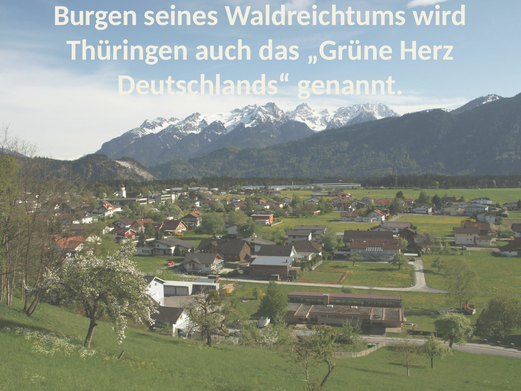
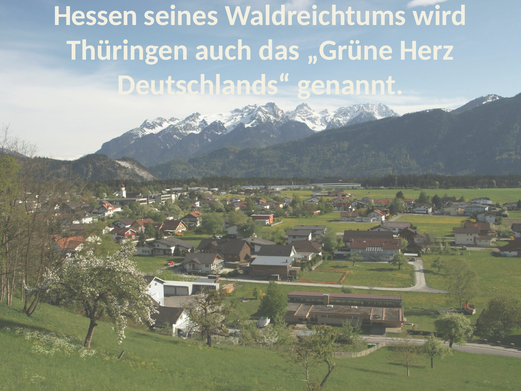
Burgen: Burgen -> Hessen (96, 15)
